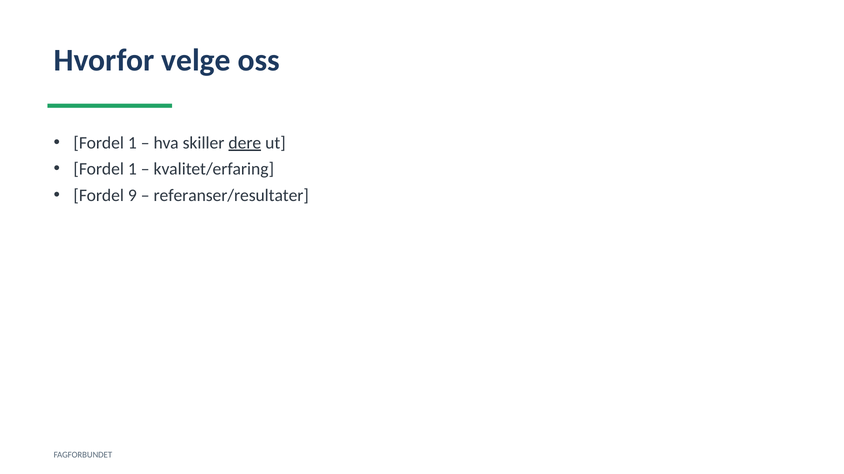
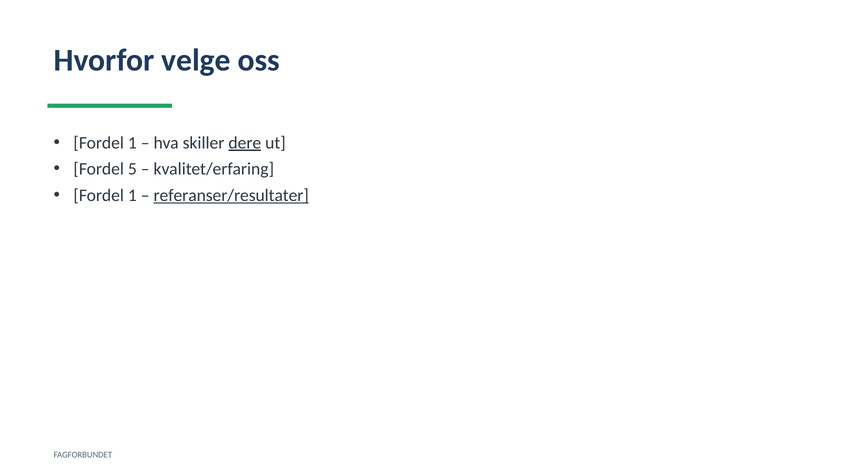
1: 1 -> 5 (132, 169)
9: 9 -> 1 (132, 196)
referanser/resultater underline: none -> present (231, 196)
